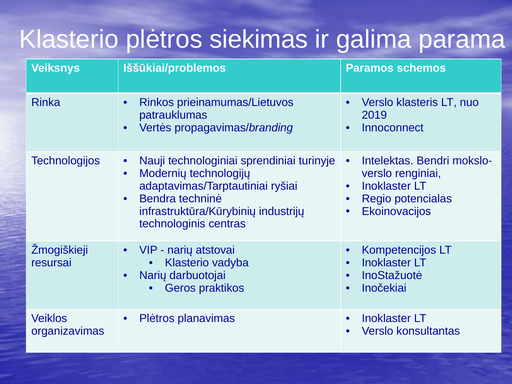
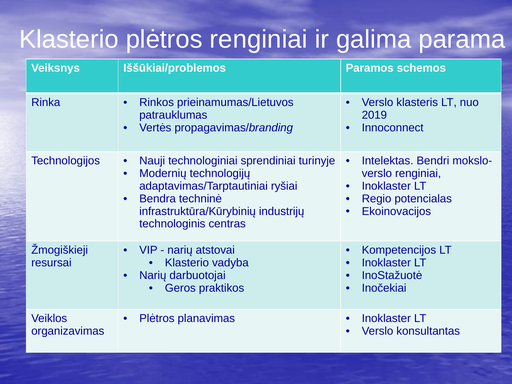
plėtros siekimas: siekimas -> renginiai (259, 39)
